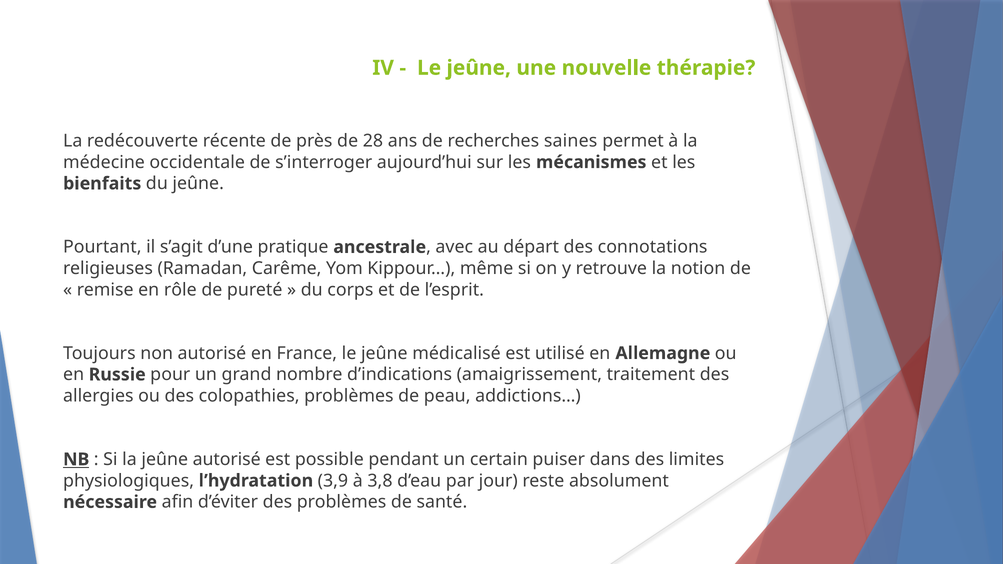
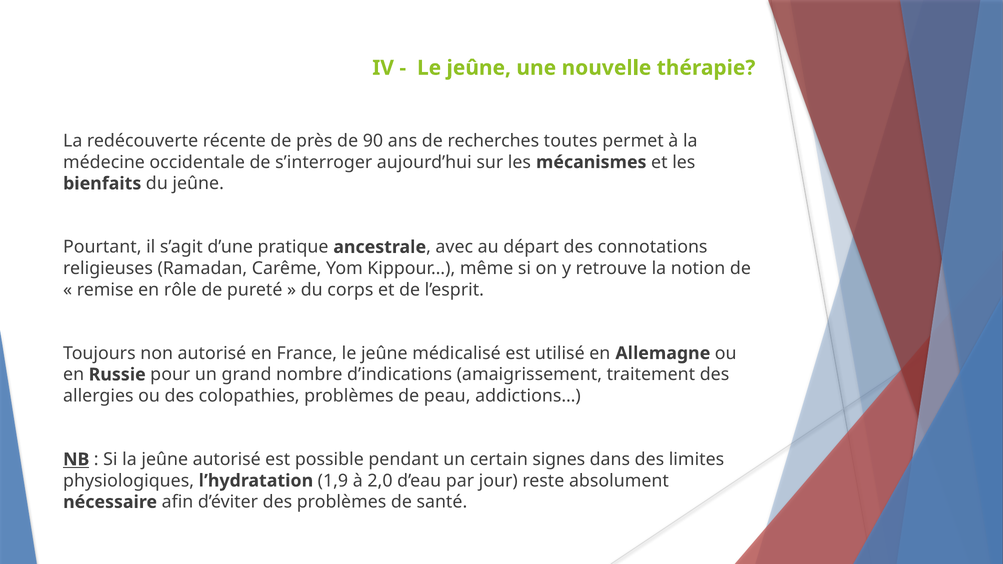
28: 28 -> 90 (373, 141)
saines: saines -> toutes (571, 141)
puiser: puiser -> signes (559, 460)
3,9: 3,9 -> 1,9 (333, 481)
3,8: 3,8 -> 2,0 (380, 481)
